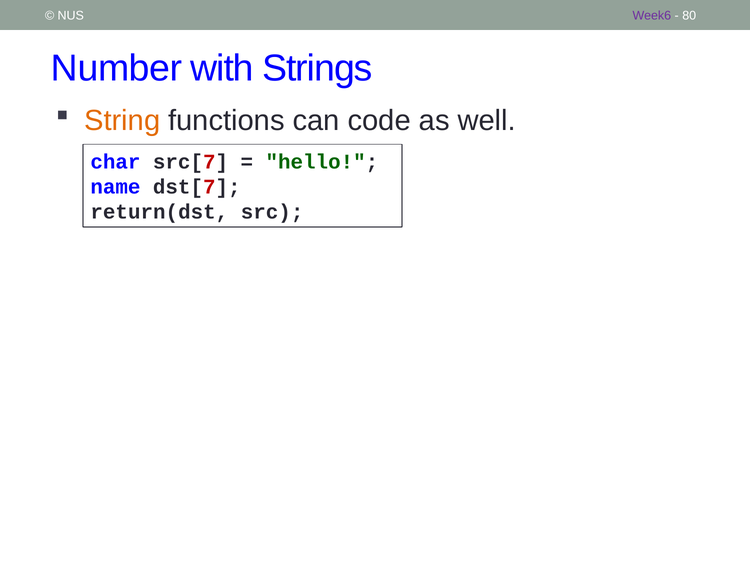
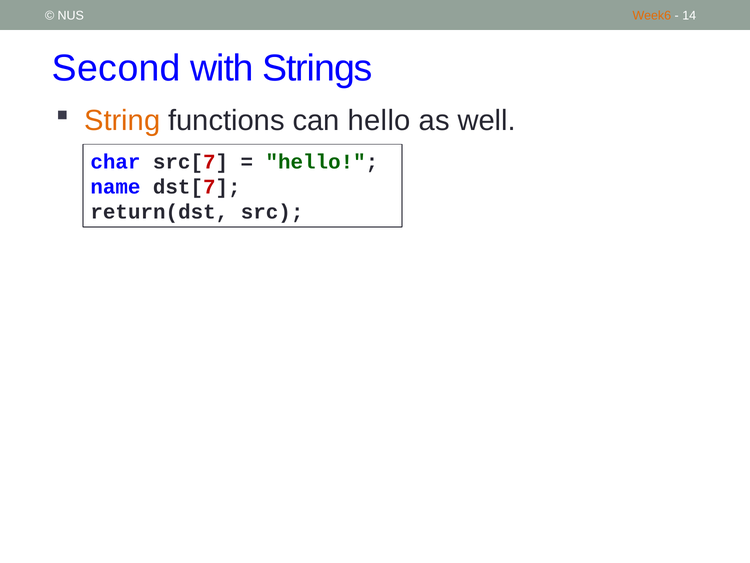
Week6 colour: purple -> orange (652, 16)
80: 80 -> 14 (689, 16)
Number: Number -> Second (116, 68)
can code: code -> hello (379, 121)
